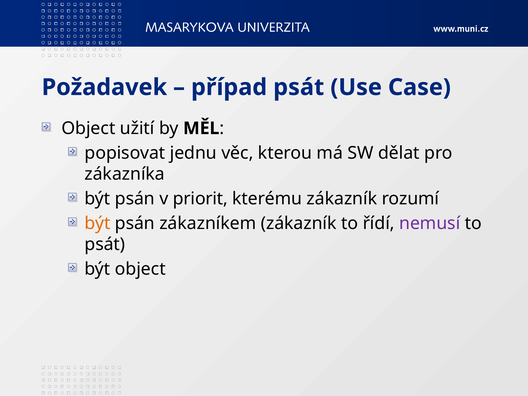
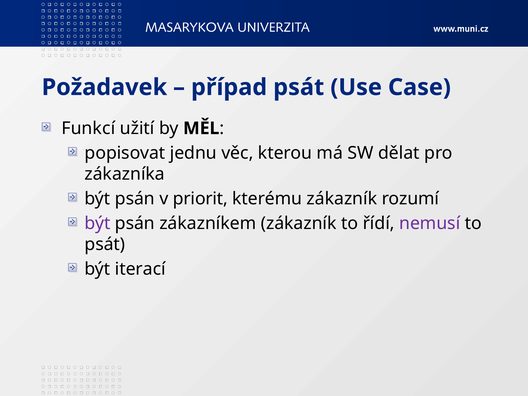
Object: Object -> Funkcí (88, 128)
být colour: orange -> purple (97, 223)
být object: object -> iterací (140, 269)
